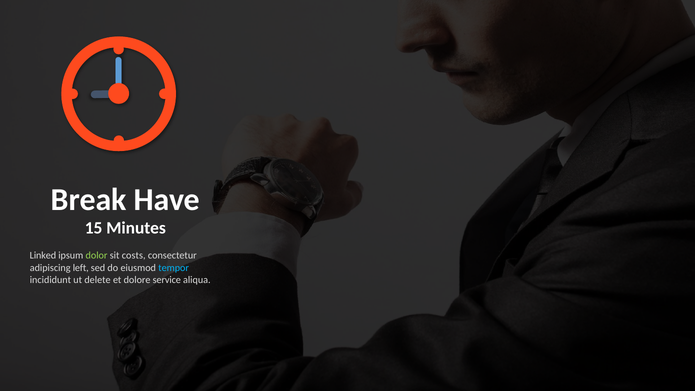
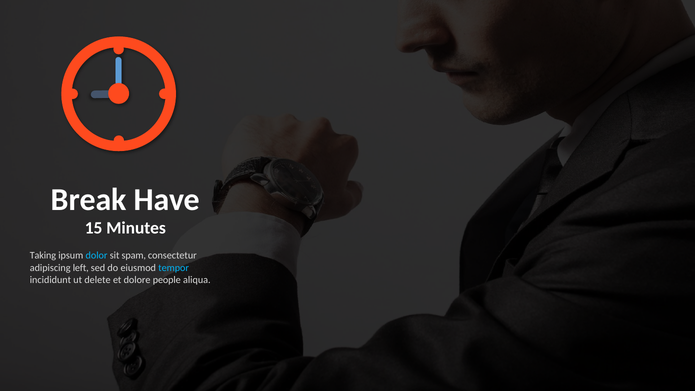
Linked: Linked -> Taking (43, 256)
dolor colour: light green -> light blue (97, 256)
costs: costs -> spam (134, 256)
service: service -> people (167, 280)
